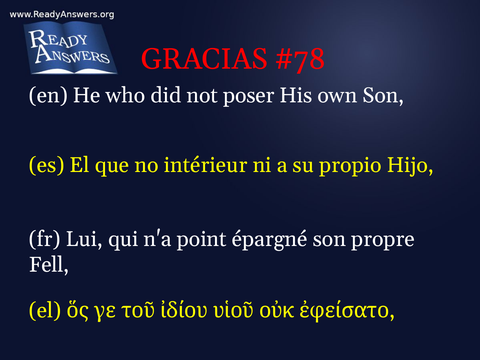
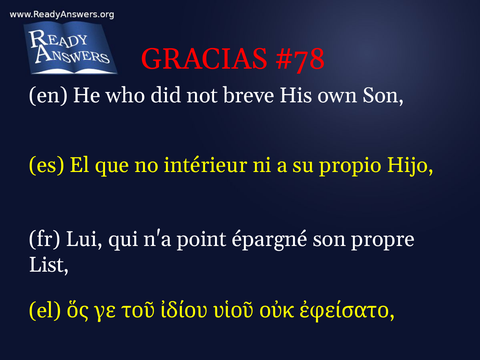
poser: poser -> breve (249, 96)
Fell: Fell -> List (49, 265)
